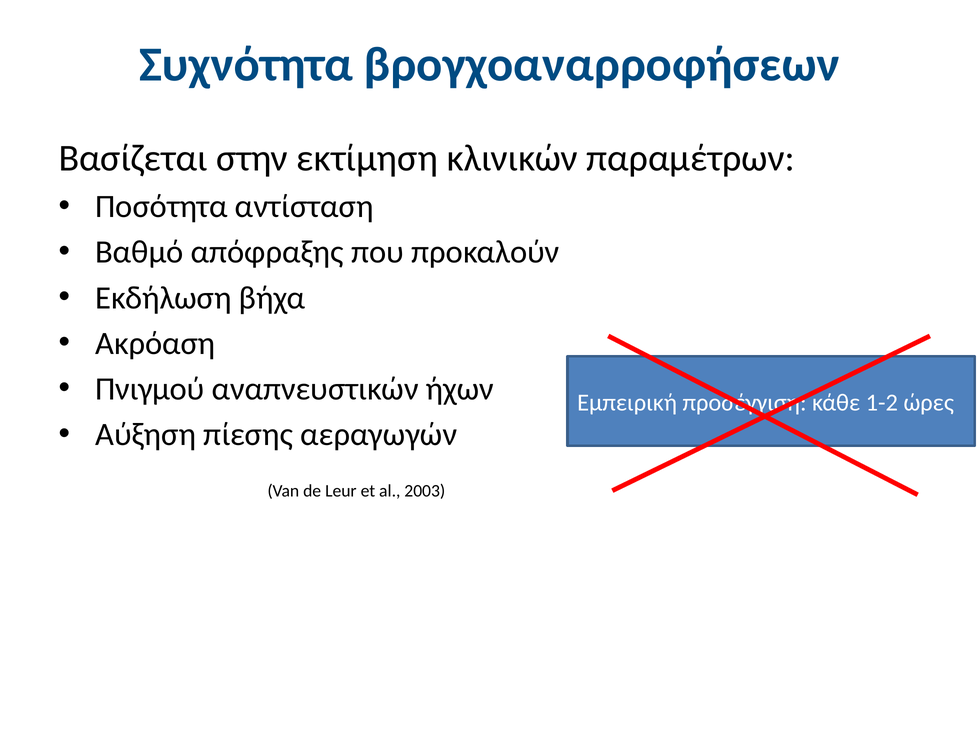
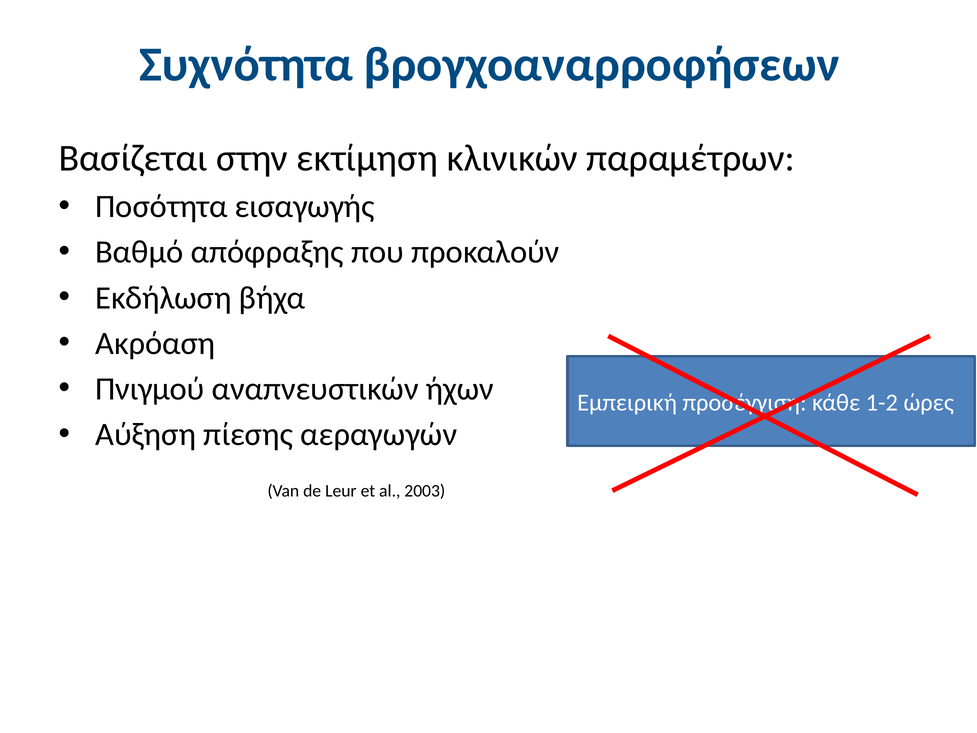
αντίσταση: αντίσταση -> εισαγωγής (305, 207)
